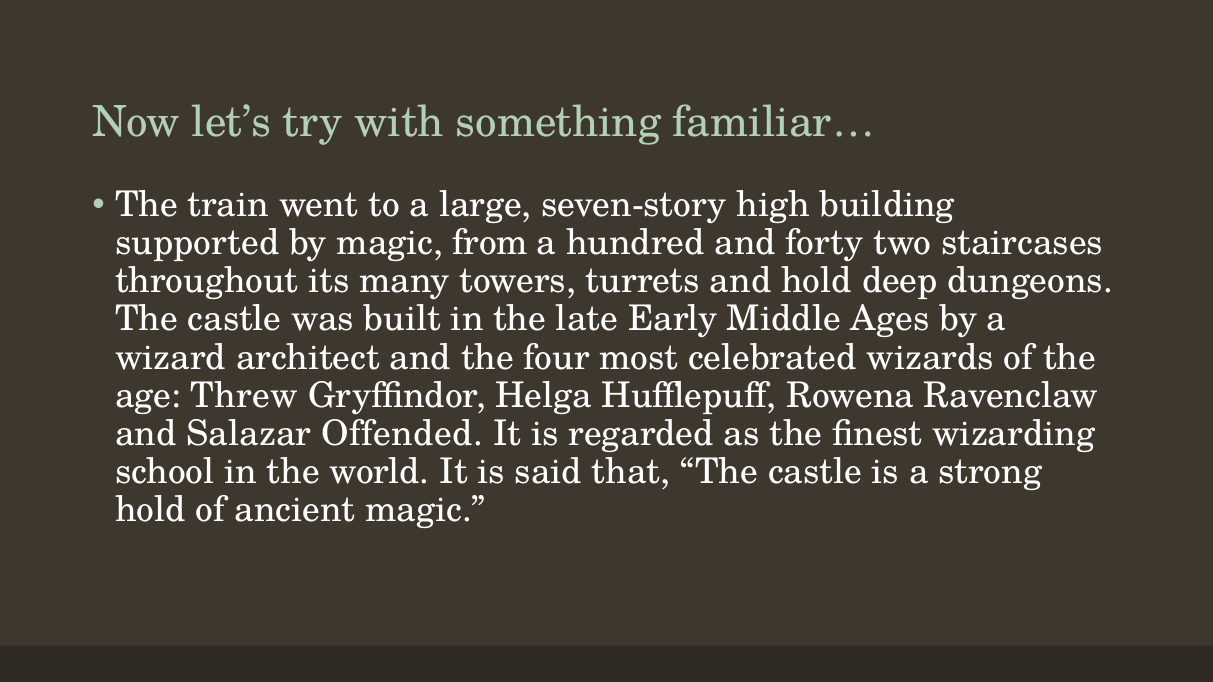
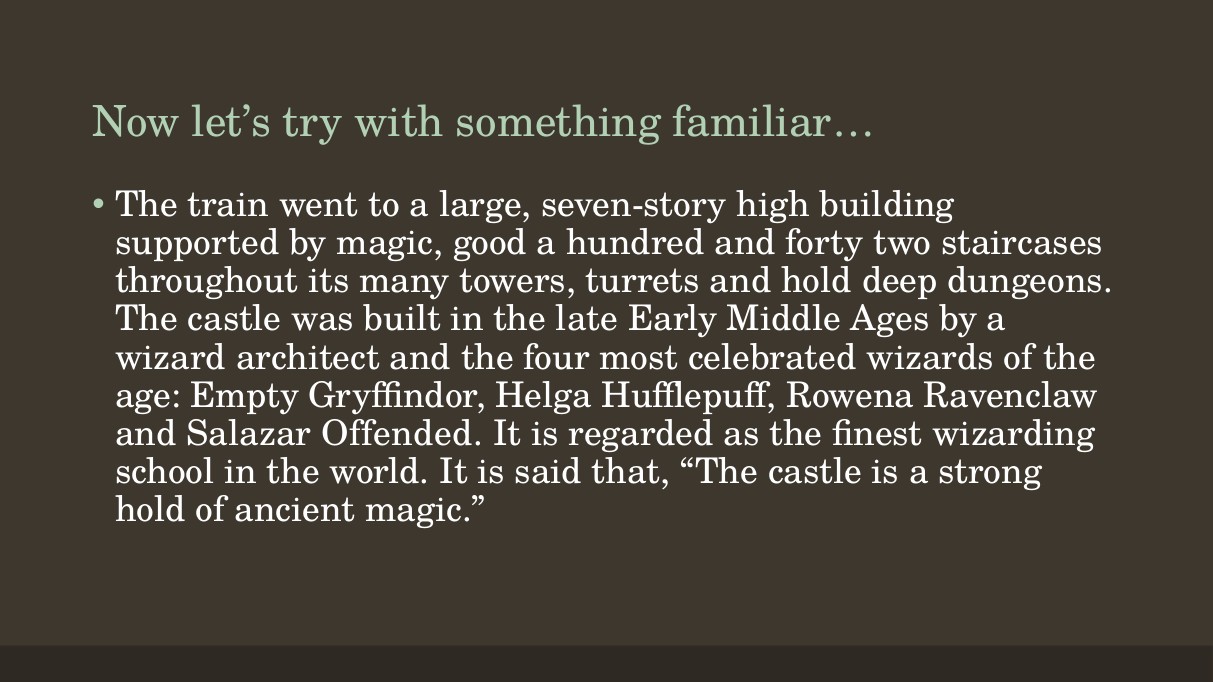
from: from -> good (490, 243)
Threw: Threw -> Empty (245, 396)
